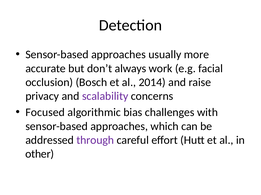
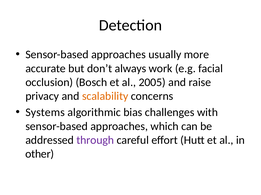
2014: 2014 -> 2005 (152, 83)
scalability colour: purple -> orange (105, 97)
Focused: Focused -> Systems (45, 113)
